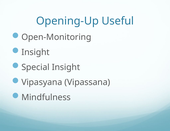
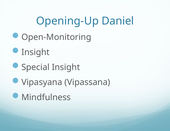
Useful: Useful -> Daniel (118, 21)
